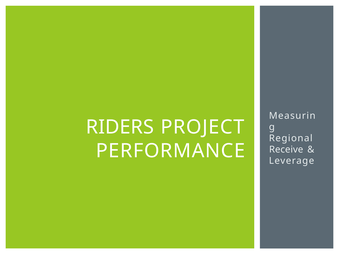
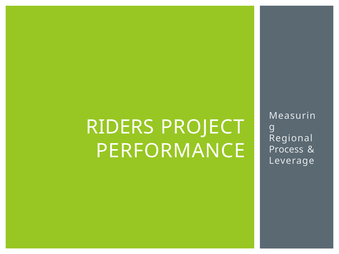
Receive: Receive -> Process (286, 150)
